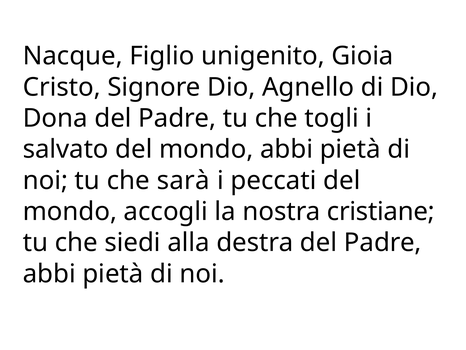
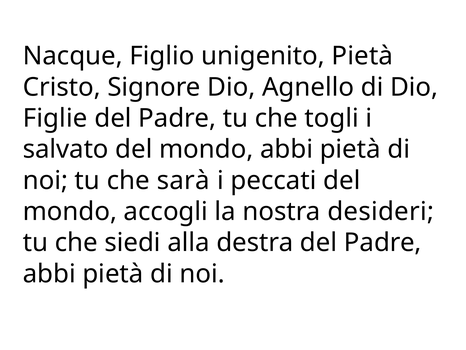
unigenito Gioia: Gioia -> Pietà (362, 56)
Dona: Dona -> Figlie (55, 118)
cristiane: cristiane -> desideri (381, 211)
